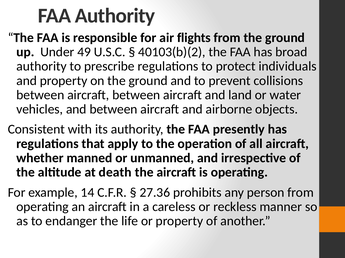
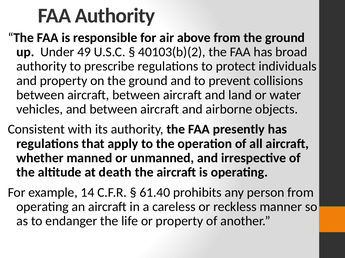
flights: flights -> above (194, 38)
27.36: 27.36 -> 61.40 (155, 193)
